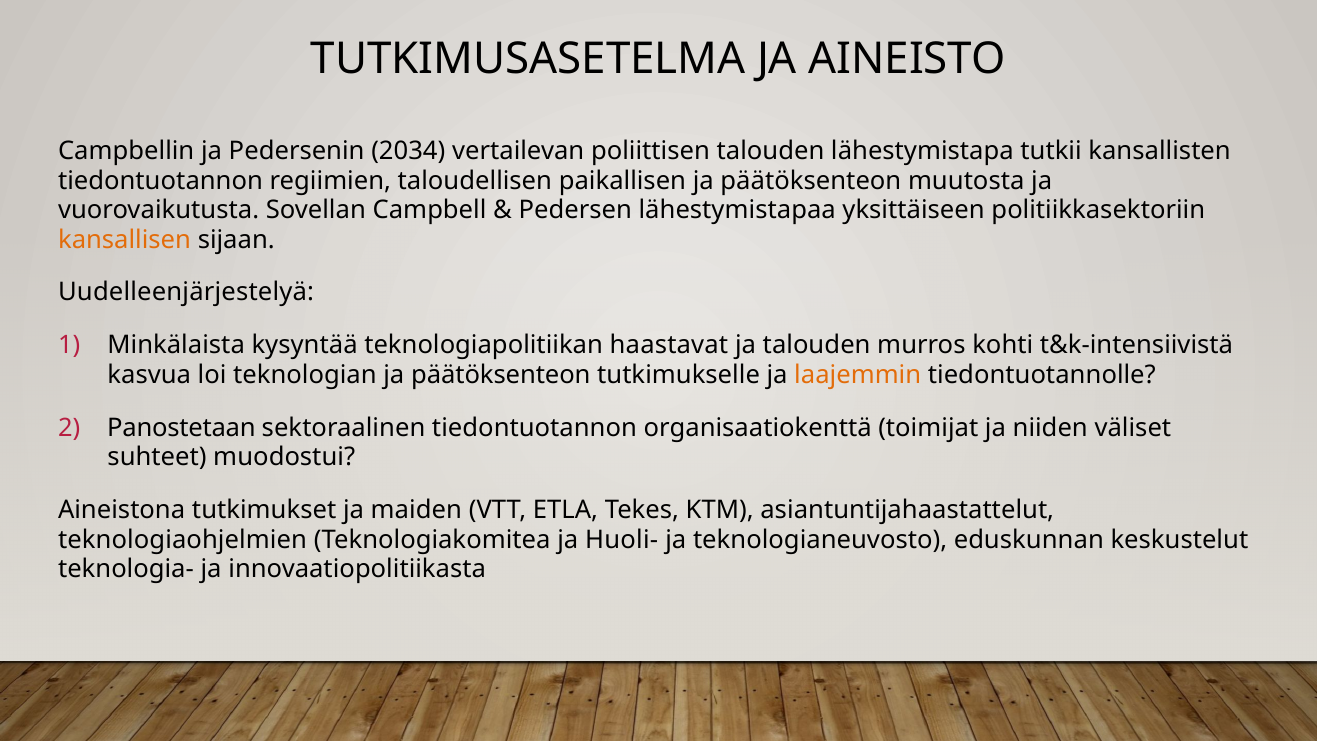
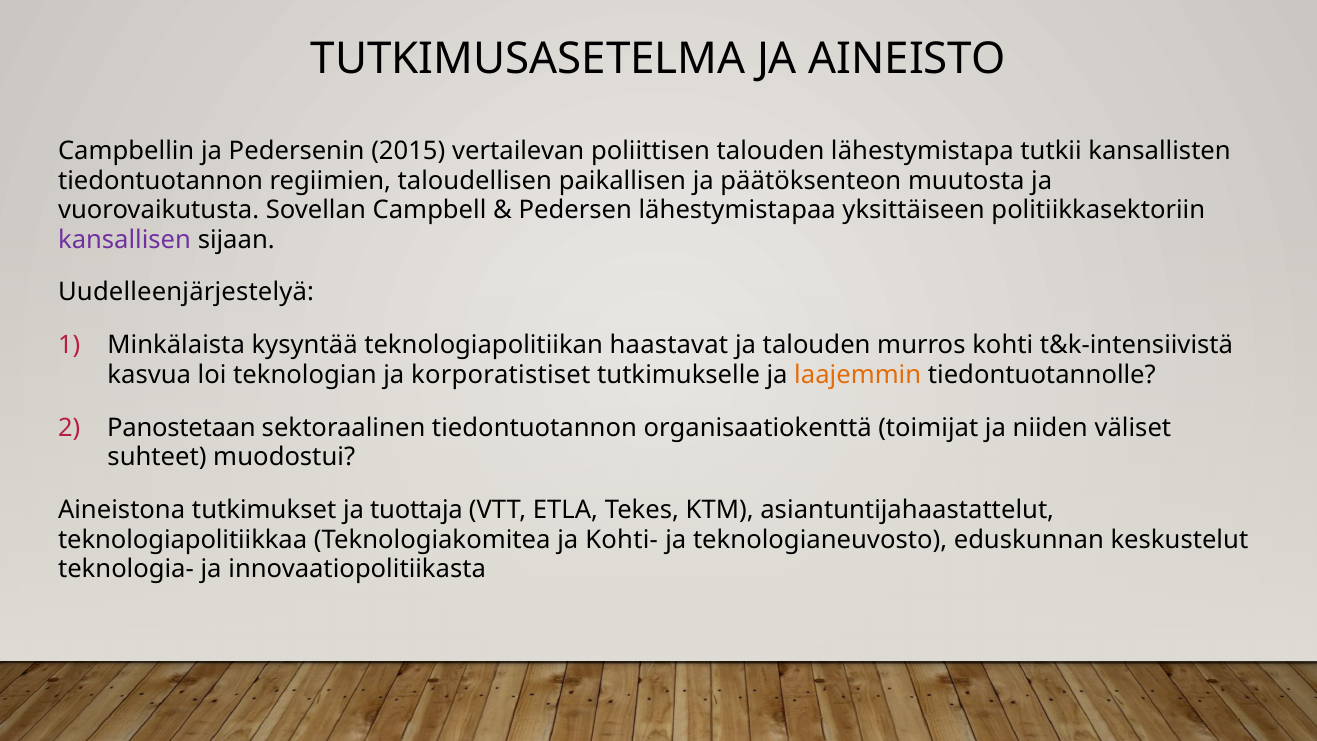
2034: 2034 -> 2015 (408, 151)
kansallisen colour: orange -> purple (125, 240)
teknologian ja päätöksenteon: päätöksenteon -> korporatistiset (501, 375)
maiden: maiden -> tuottaja (417, 510)
teknologiaohjelmien: teknologiaohjelmien -> teknologiapolitiikkaa (183, 540)
Huoli-: Huoli- -> Kohti- (622, 540)
